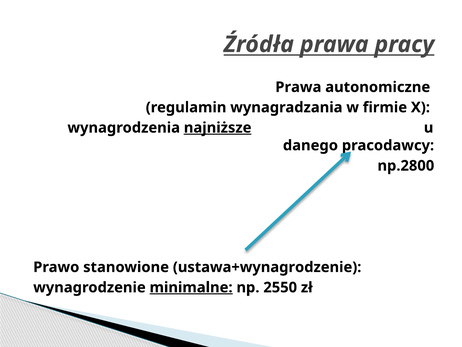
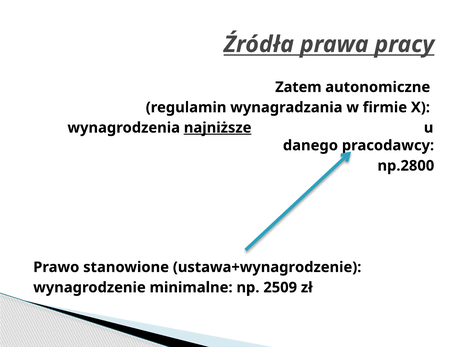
Prawa: Prawa -> Zatem (298, 87)
minimalne underline: present -> none (191, 287)
2550: 2550 -> 2509 (280, 287)
